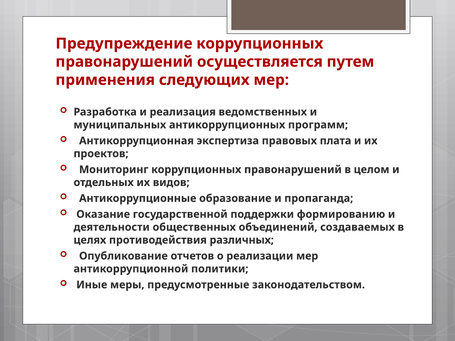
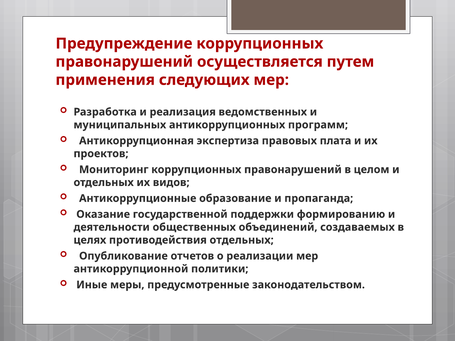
противодействия различных: различных -> отдельных (242, 240)
